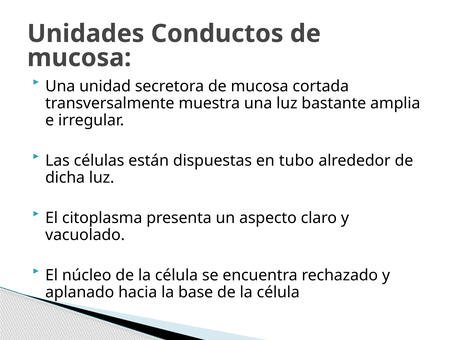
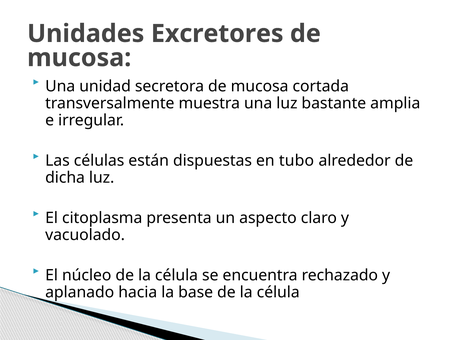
Conductos: Conductos -> Excretores (217, 34)
